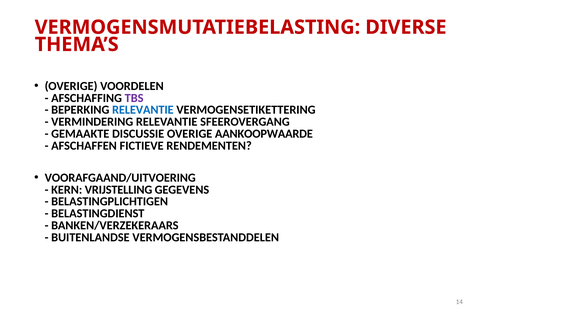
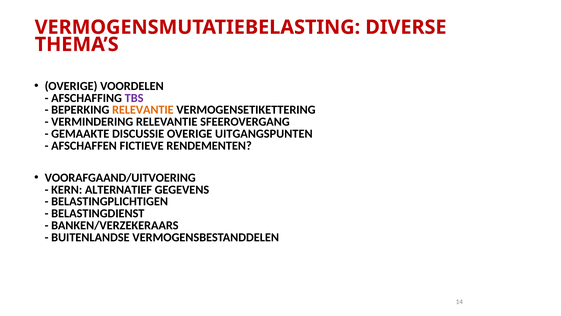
RELEVANTIE colour: blue -> orange (143, 110)
AANKOOPWAARDE: AANKOOPWAARDE -> UITGANGSPUNTEN (264, 134)
VRIJSTELLING: VRIJSTELLING -> ALTERNATIEF (119, 189)
